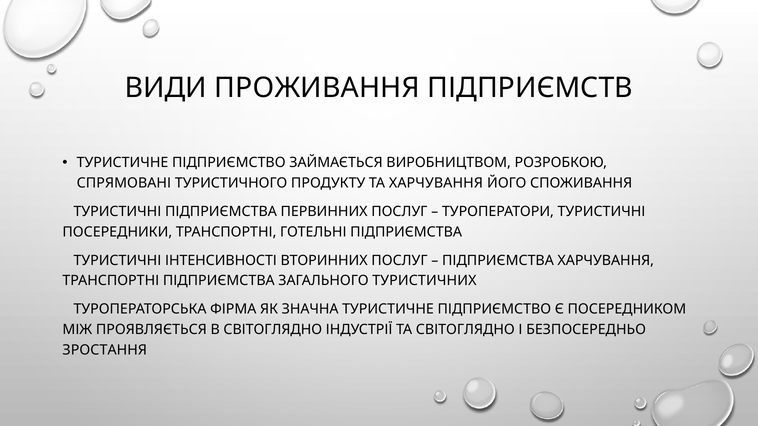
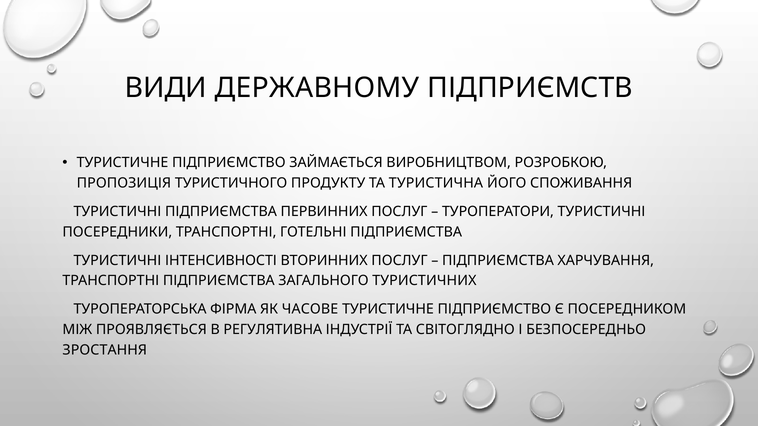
ПРОЖИВАННЯ: ПРОЖИВАННЯ -> ДЕРЖАВНОМУ (317, 88)
СПРЯМОВАНІ: СПРЯМОВАНІ -> ПРОПОЗИЦІЯ (124, 183)
ТА ХАРЧУВАННЯ: ХАРЧУВАННЯ -> ТУРИСТИЧНА (436, 183)
ЗНАЧНА: ЗНАЧНА -> ЧАСОВЕ (310, 309)
В СВІТОГЛЯДНО: СВІТОГЛЯДНО -> РЕГУЛЯТИВНА (273, 330)
